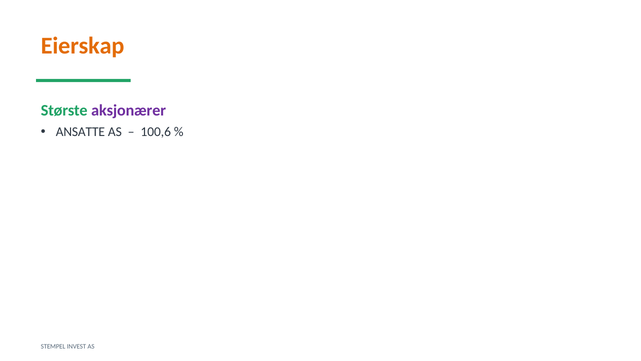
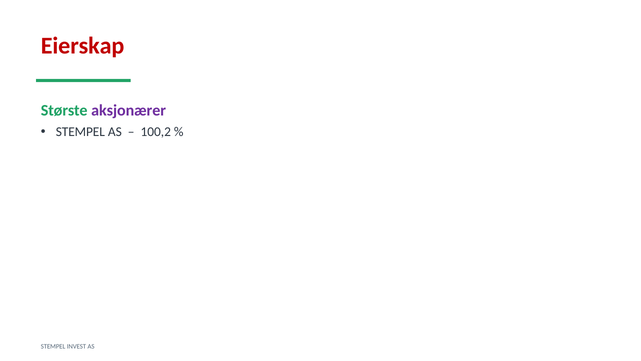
Eierskap colour: orange -> red (83, 46)
ANSATTE: ANSATTE -> STEMPEL (80, 132)
100,6: 100,6 -> 100,2 (156, 132)
